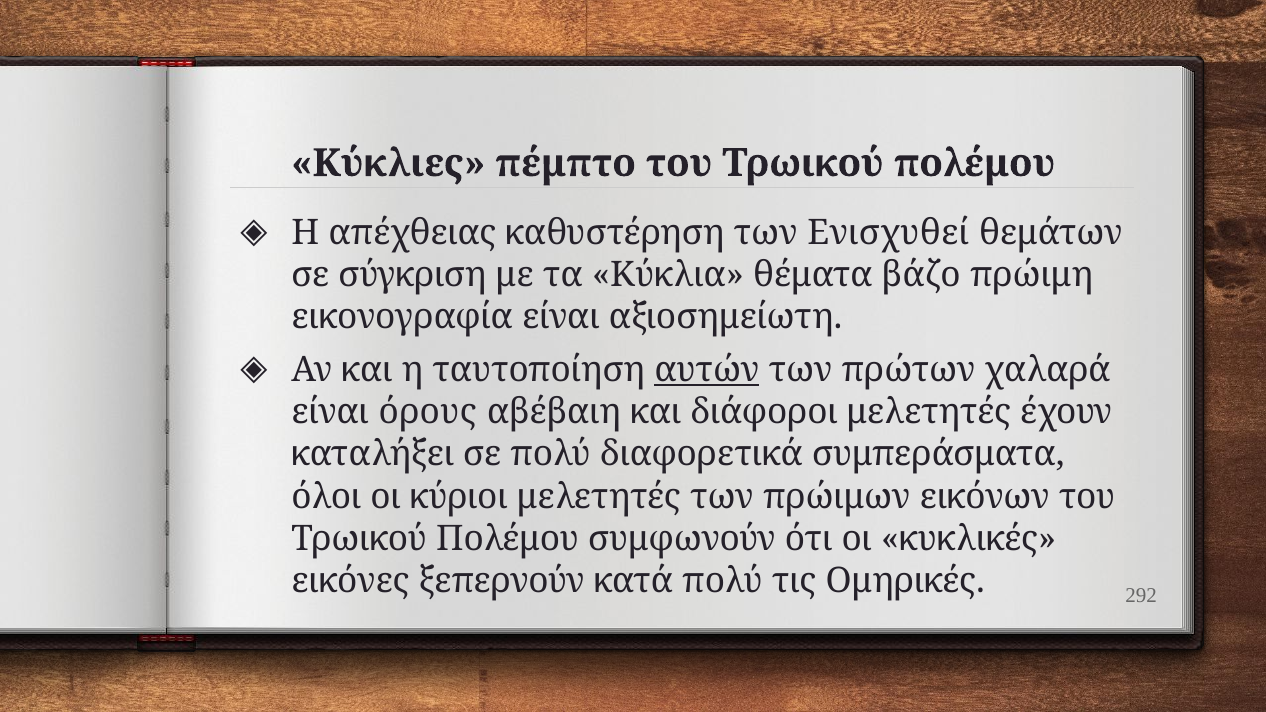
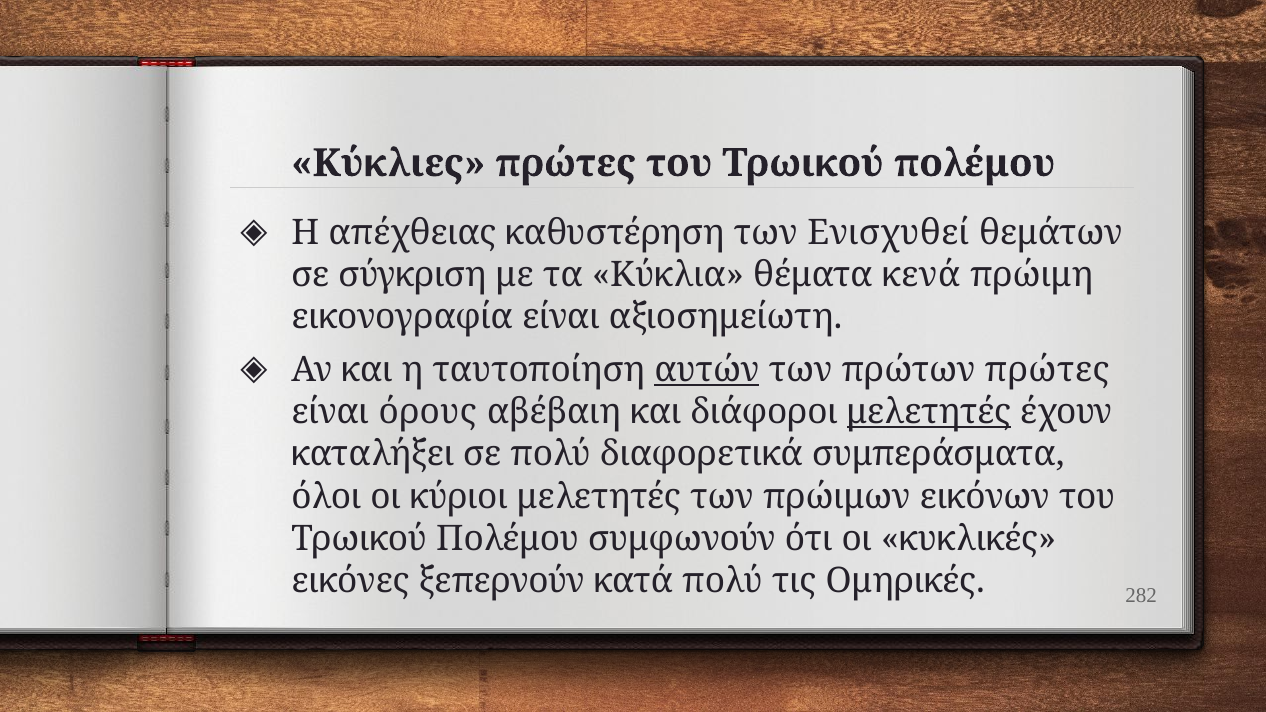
Κύκλιες πέμπτο: πέμπτο -> πρώτες (566, 163)
βάζο: βάζο -> κενά (921, 275)
πρώτων χαλαρά: χαλαρά -> πρώτες (1047, 370)
μελετητές underline: none -> present (929, 412)
292: 292 -> 282 (1141, 596)
